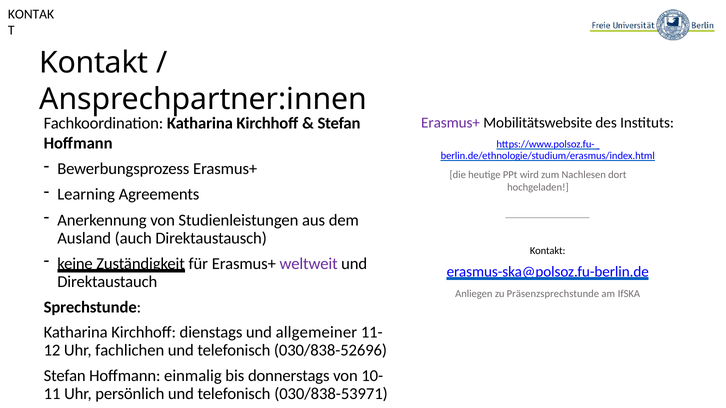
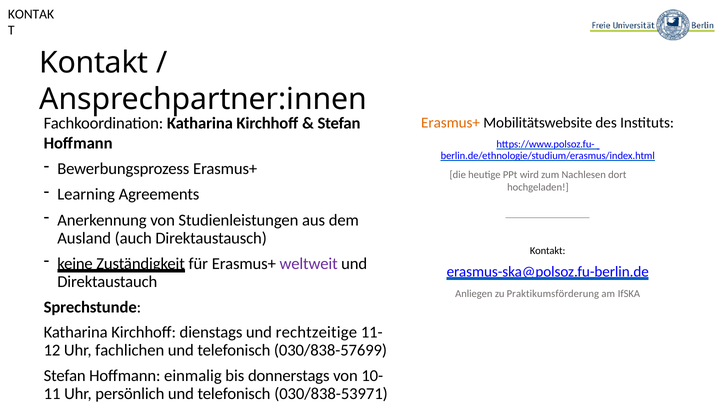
Erasmus+ colour: purple -> orange (451, 123)
Präsenzsprechstunde: Präsenzsprechstunde -> Praktikumsförderung (553, 294)
allgemeiner: allgemeiner -> rechtzeitige (316, 333)
030/838-52696: 030/838-52696 -> 030/838-57699 (330, 351)
